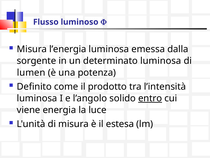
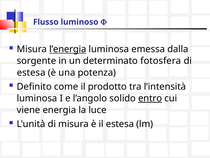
l’energia underline: none -> present (68, 49)
determinato luminosa: luminosa -> fotosfera (161, 61)
lumen: lumen -> estesa (31, 72)
